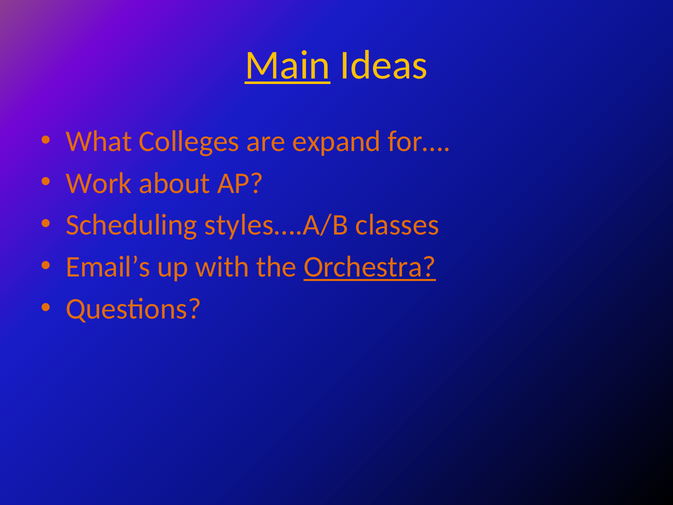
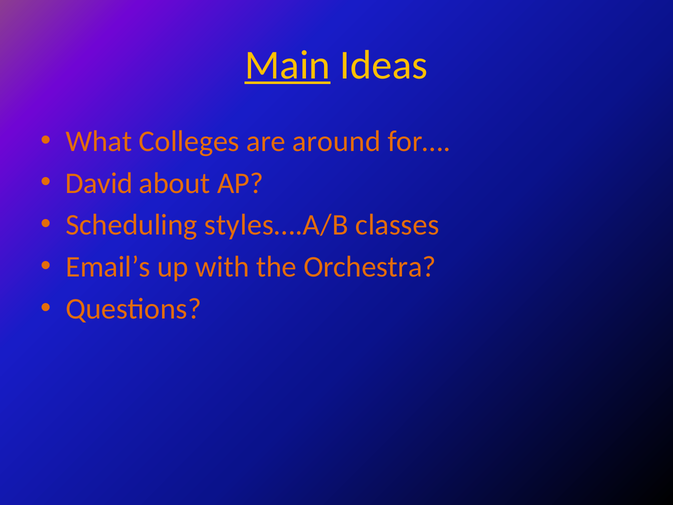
expand: expand -> around (337, 141)
Work: Work -> David (99, 183)
Orchestra underline: present -> none (370, 267)
